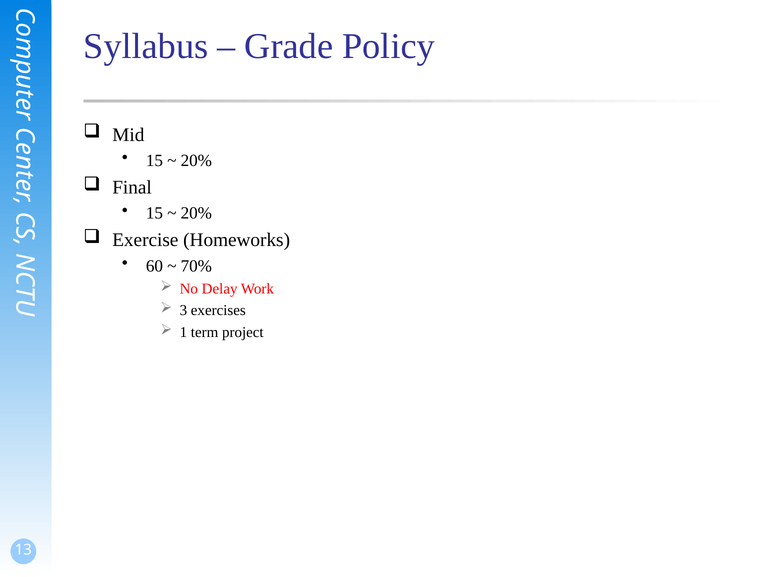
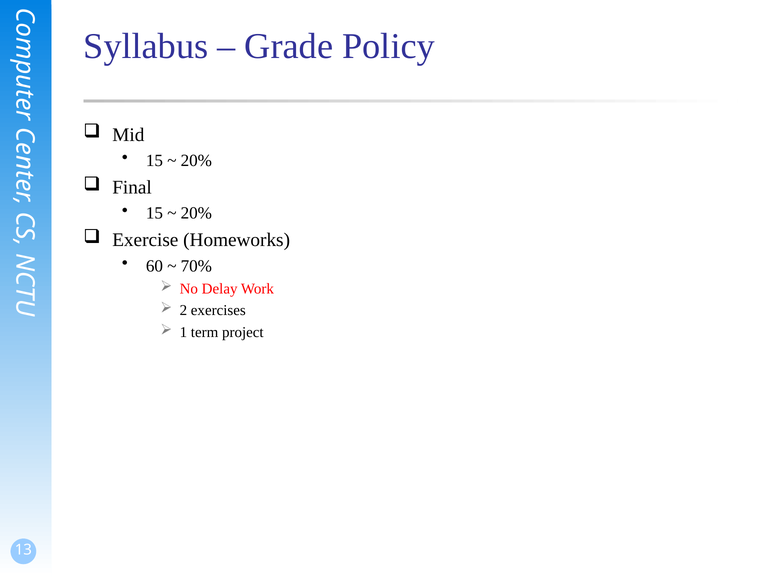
3: 3 -> 2 (183, 311)
